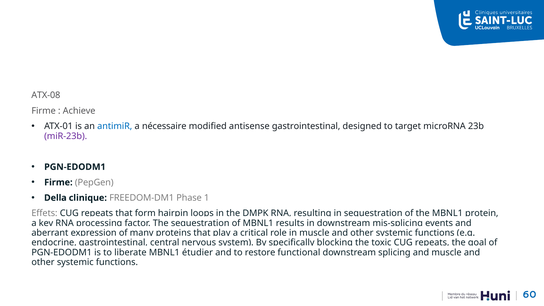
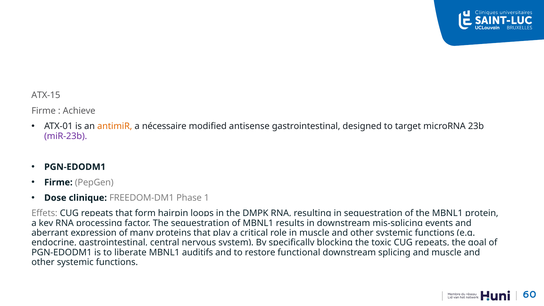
ATX-08: ATX-08 -> ATX-15 (46, 95)
antimiR colour: blue -> orange (115, 126)
Della: Della -> Dose (55, 198)
étudier: étudier -> auditifs (198, 252)
